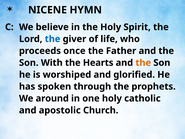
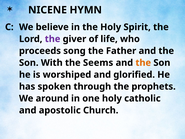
the colour: blue -> purple (53, 39)
once: once -> song (74, 51)
Hearts: Hearts -> Seems (98, 63)
